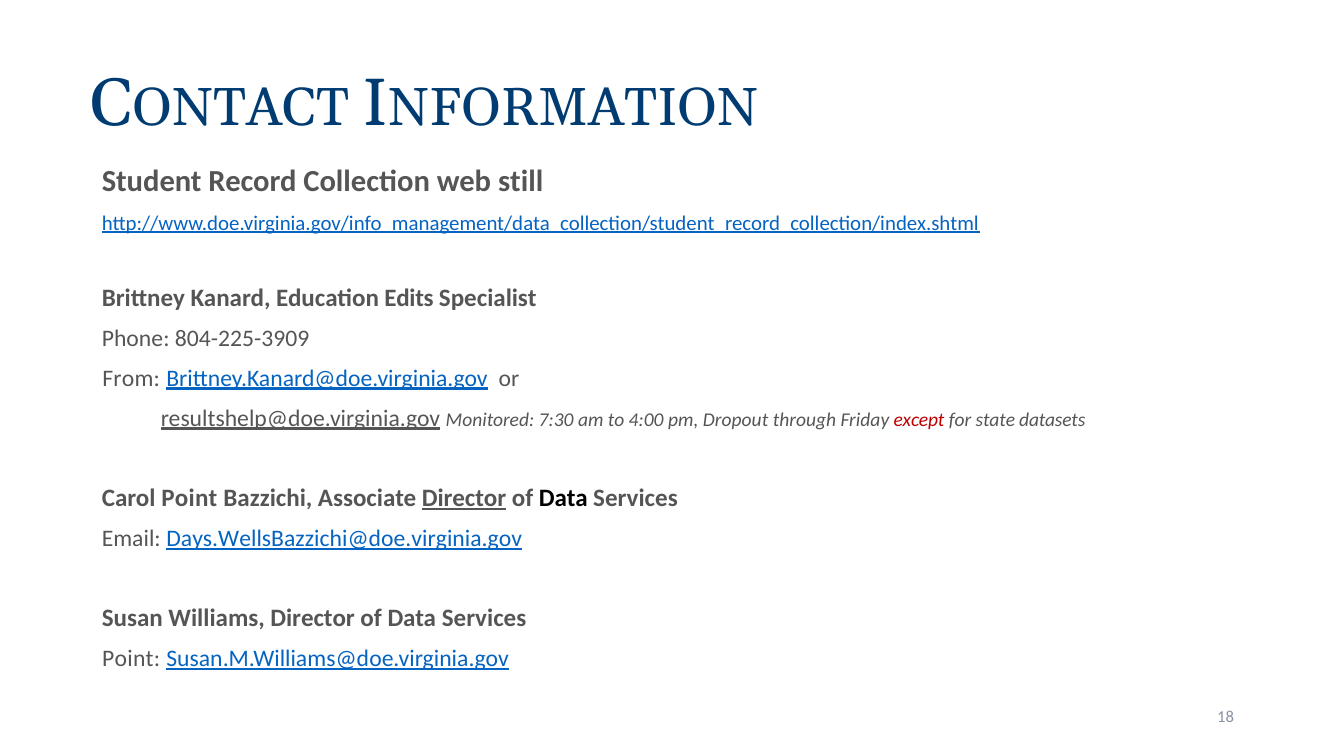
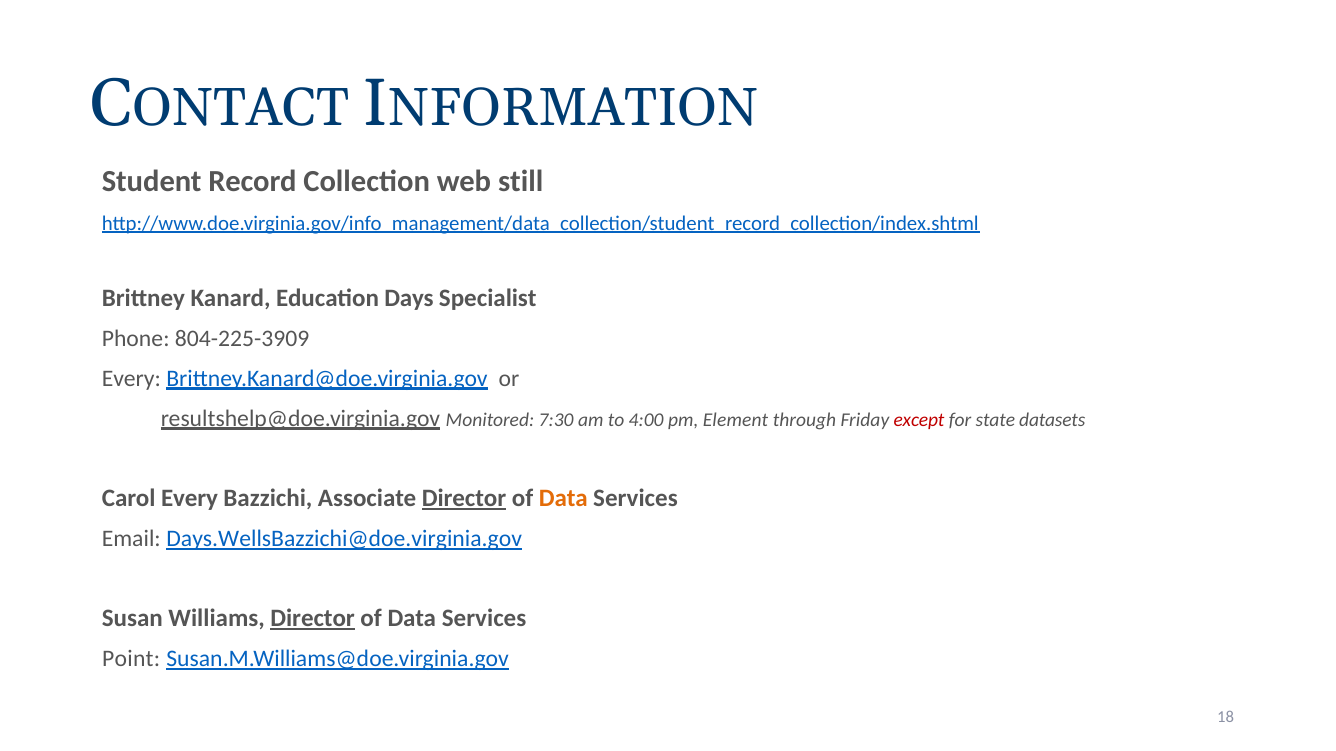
Edits: Edits -> Days (409, 299)
From: From -> Every (131, 379)
Dropout: Dropout -> Element (735, 420)
Carol Point: Point -> Every (190, 498)
Data colour: black -> orange (563, 498)
Director underline: none -> present (313, 619)
